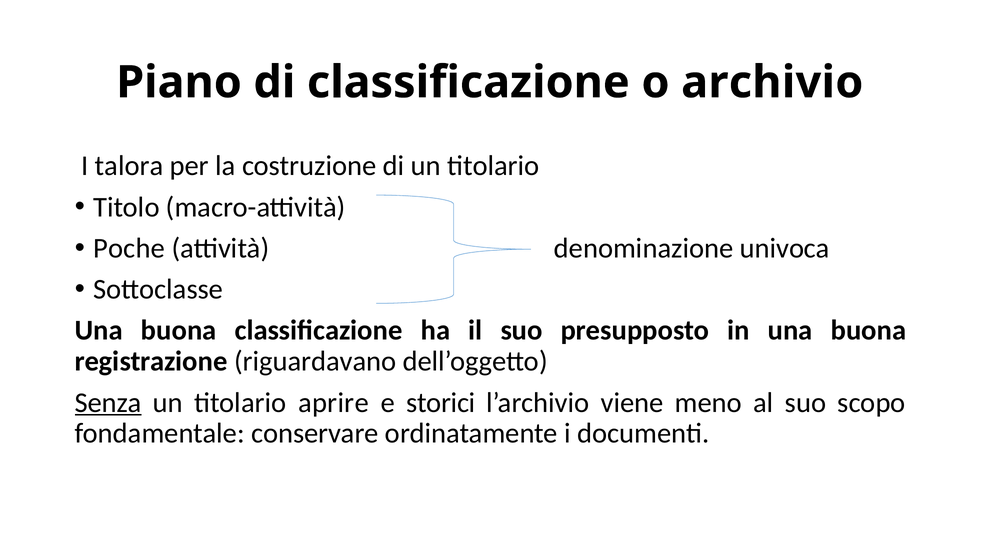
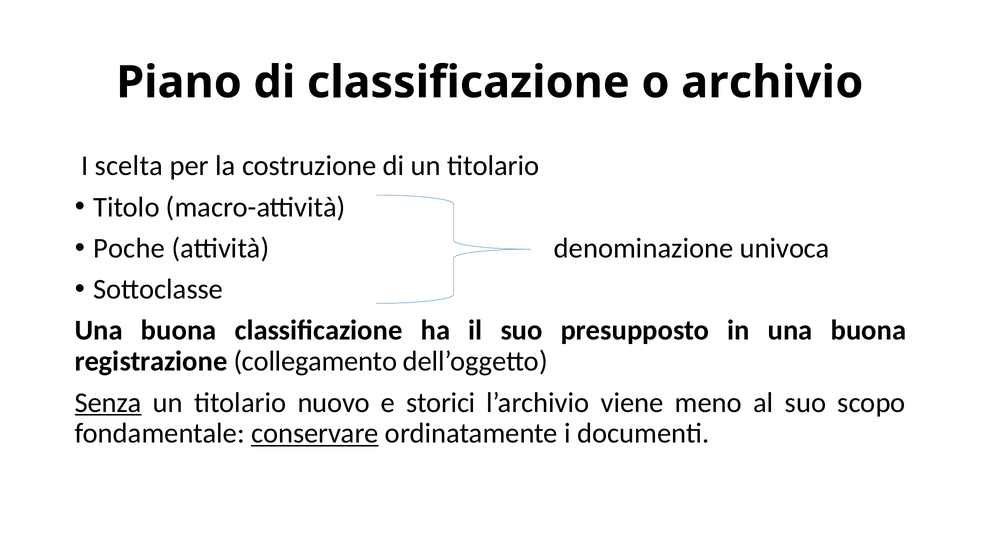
talora: talora -> scelta (129, 166)
riguardavano: riguardavano -> collegamento (315, 361)
aprire: aprire -> nuovo (334, 402)
conservare underline: none -> present (315, 433)
